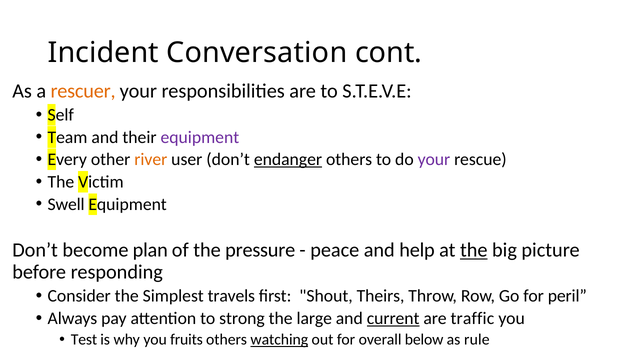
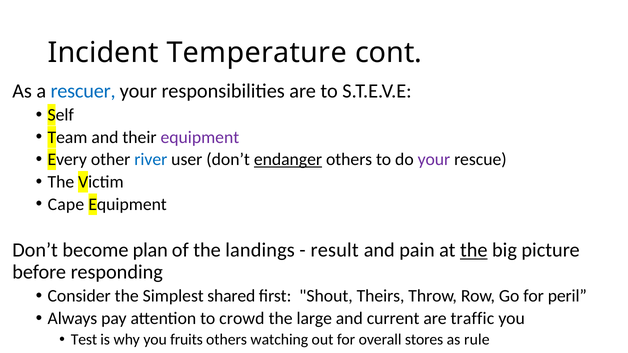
Conversation: Conversation -> Temperature (257, 53)
rescuer colour: orange -> blue (83, 91)
river colour: orange -> blue (151, 160)
Swell: Swell -> Cape (66, 204)
pressure: pressure -> landings (260, 250)
peace: peace -> result (335, 250)
help: help -> pain (417, 250)
travels: travels -> shared (231, 296)
strong: strong -> crowd (242, 319)
current underline: present -> none (393, 319)
watching underline: present -> none (279, 340)
below: below -> stores (424, 340)
